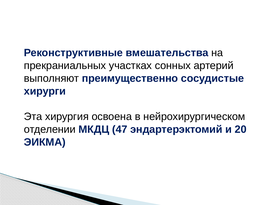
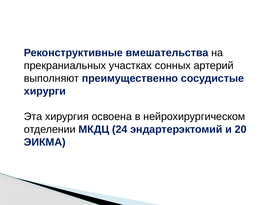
47: 47 -> 24 (120, 129)
